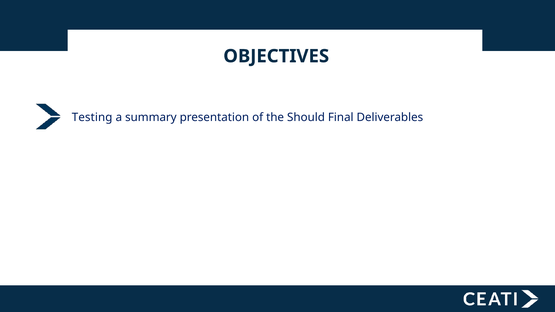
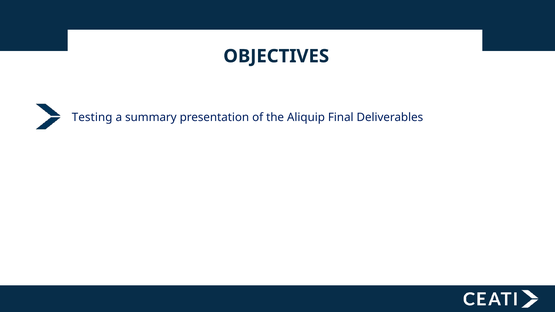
Should: Should -> Aliquip (306, 117)
